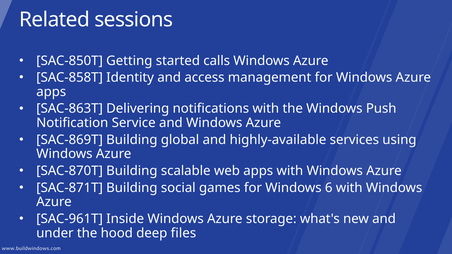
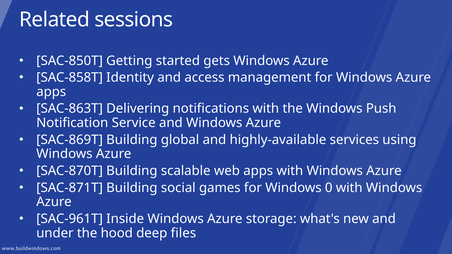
calls: calls -> gets (217, 61)
6: 6 -> 0 (329, 188)
